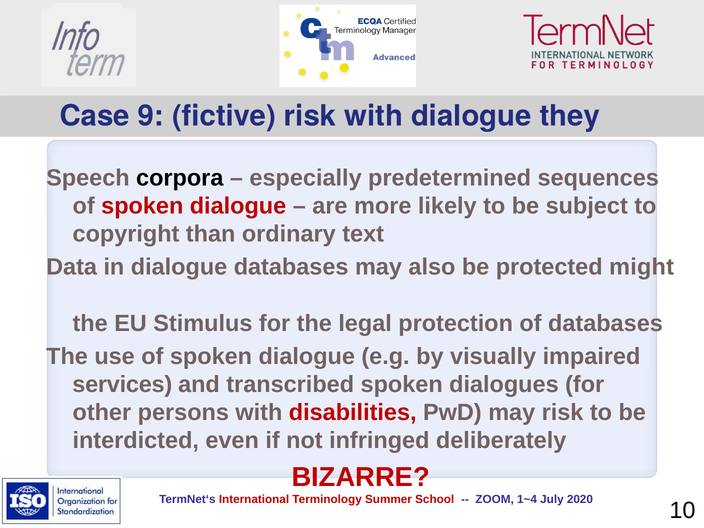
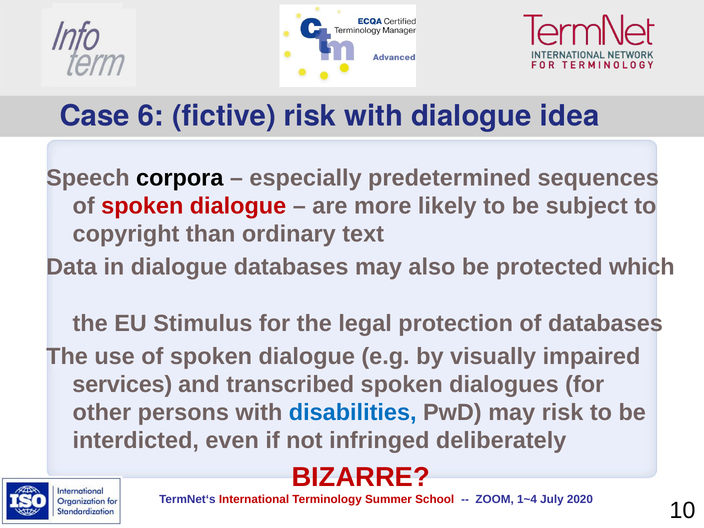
9: 9 -> 6 (151, 116)
they: they -> idea (570, 116)
might: might -> which (642, 267)
disabilities colour: red -> blue (353, 413)
